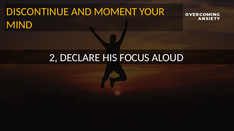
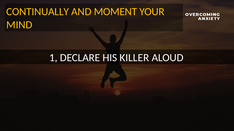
DISCONTINUE: DISCONTINUE -> CONTINUALLY (38, 12)
2: 2 -> 1 (53, 58)
FOCUS: FOCUS -> KILLER (134, 58)
